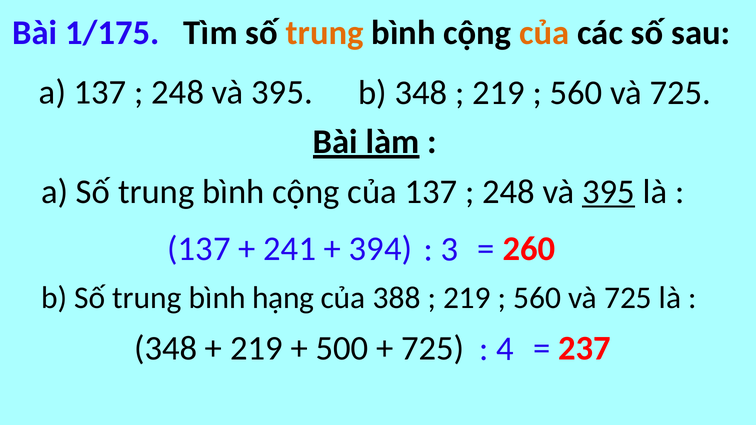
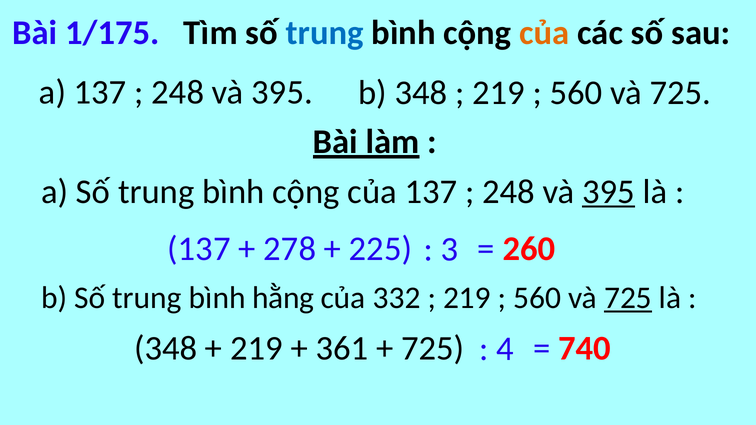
trung colour: orange -> blue (325, 33)
241: 241 -> 278 (290, 249)
394: 394 -> 225 (381, 249)
hạng: hạng -> hằng (283, 298)
388: 388 -> 332 (397, 298)
725 underline: none -> present (628, 298)
500: 500 -> 361 (342, 349)
237: 237 -> 740 (584, 349)
